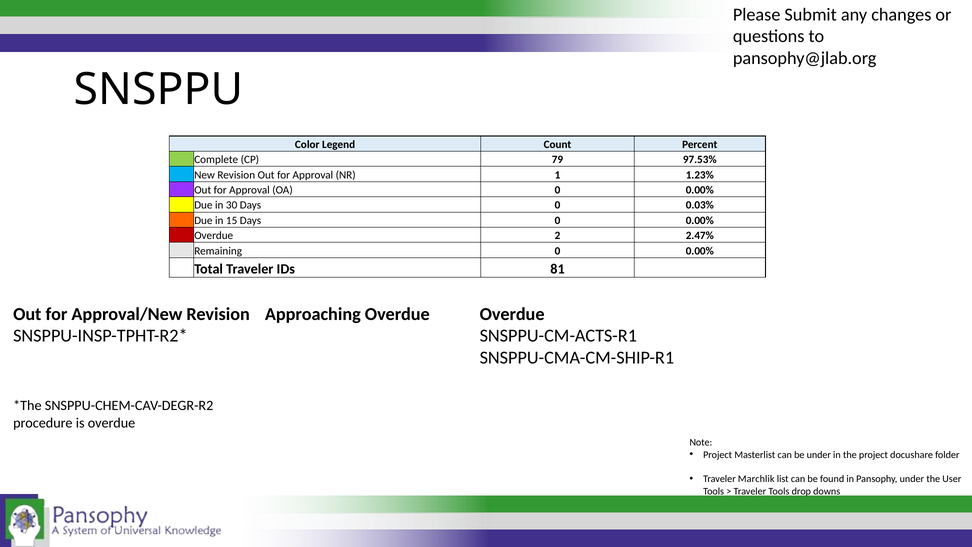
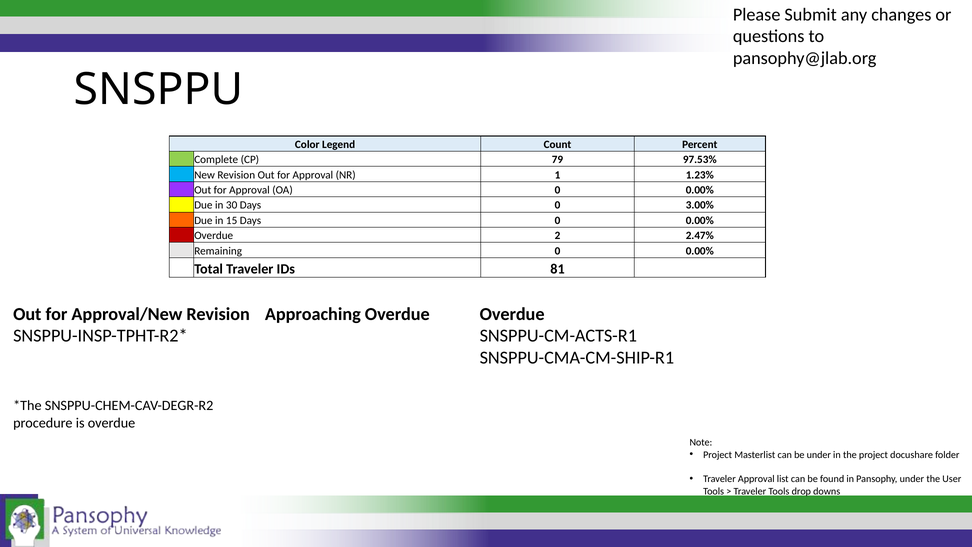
0.03%: 0.03% -> 3.00% (700, 205)
Traveler Marchlik: Marchlik -> Approval (756, 479)
